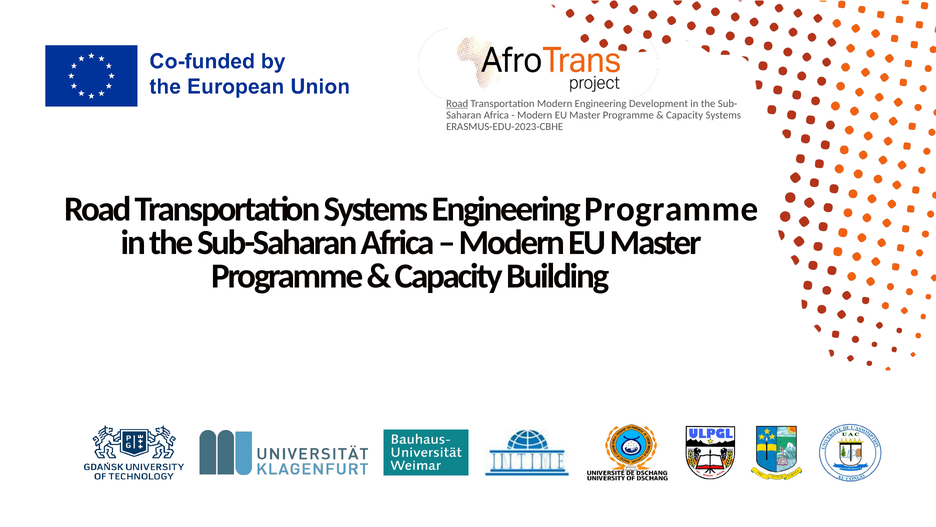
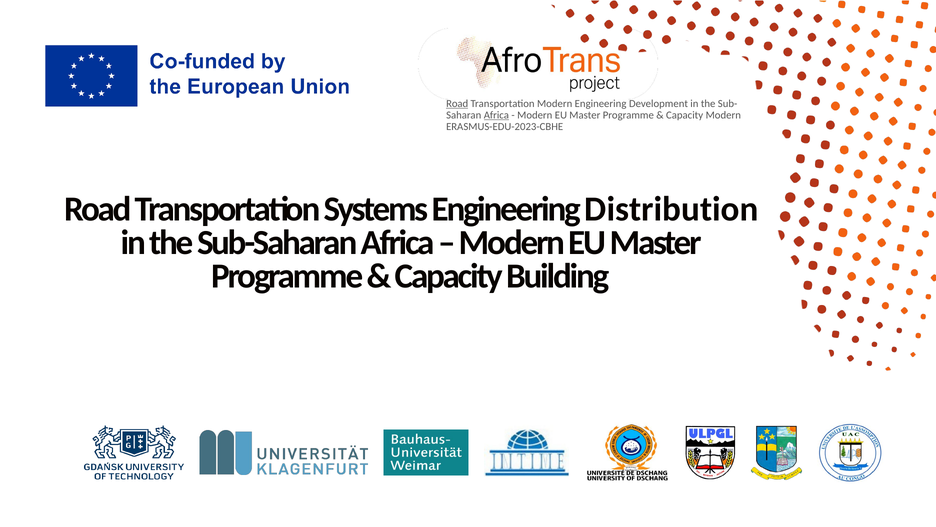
Africa underline: none -> present (496, 115)
Capacity Systems: Systems -> Modern (723, 115)
Engineering Programme: Programme -> Distribution (671, 209)
